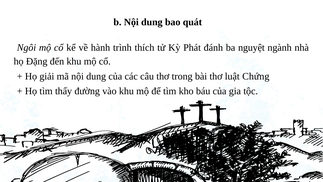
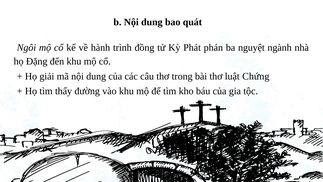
thích: thích -> đồng (144, 48)
đánh: đánh -> phán (213, 48)
